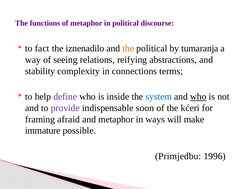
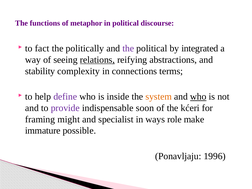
iznenadilo: iznenadilo -> politically (85, 48)
the colour: orange -> purple (128, 48)
tumaranja: tumaranja -> integrated (200, 48)
relations underline: none -> present (97, 60)
system colour: blue -> orange (159, 97)
afraid: afraid -> might (69, 119)
and metaphor: metaphor -> specialist (116, 119)
will: will -> role (174, 119)
Primjedbu: Primjedbu -> Ponavljaju (178, 156)
